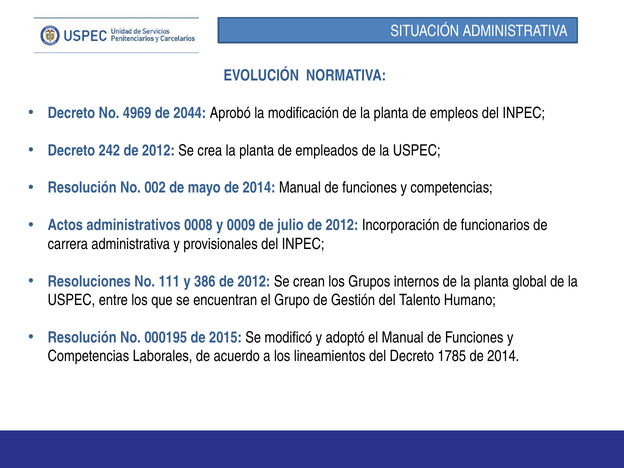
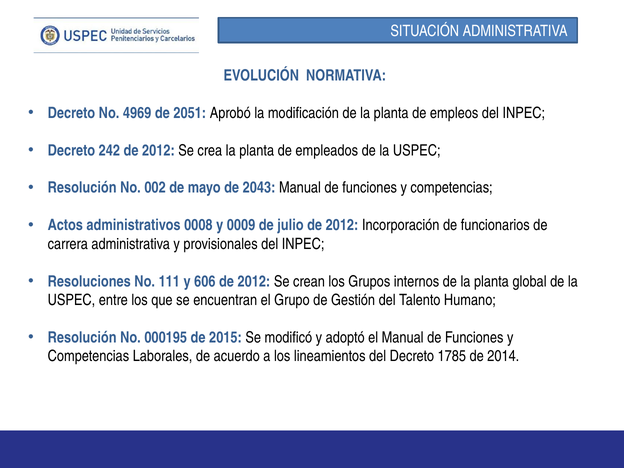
2044: 2044 -> 2051 (190, 113)
mayo de 2014: 2014 -> 2043 (259, 188)
386: 386 -> 606 (205, 281)
